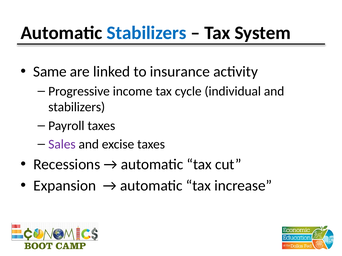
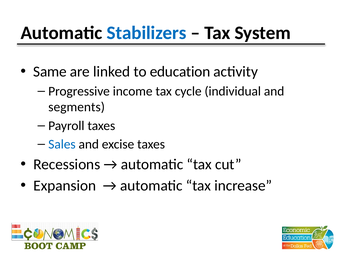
insurance: insurance -> education (180, 72)
stabilizers: stabilizers -> segments (77, 107)
Sales colour: purple -> blue (62, 144)
